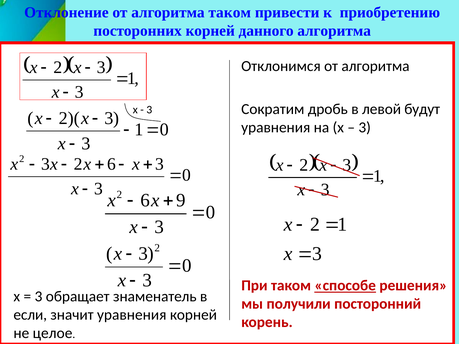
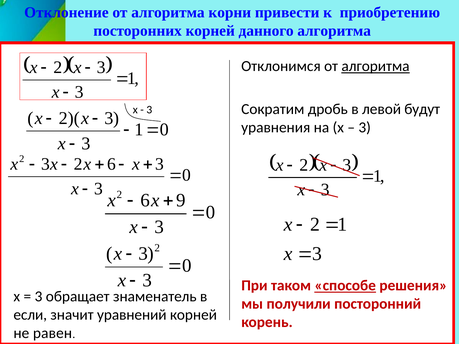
алгоритма таком: таком -> корни (230, 12)
алгоритма underline: none -> present (375, 66)
значит уравнения: уравнения -> уравнений (132, 315)
целое: целое -> равен (52, 333)
